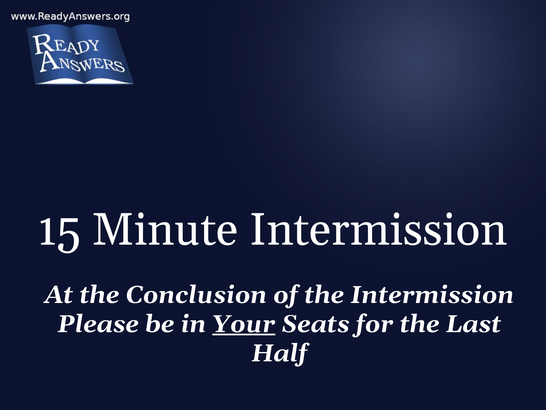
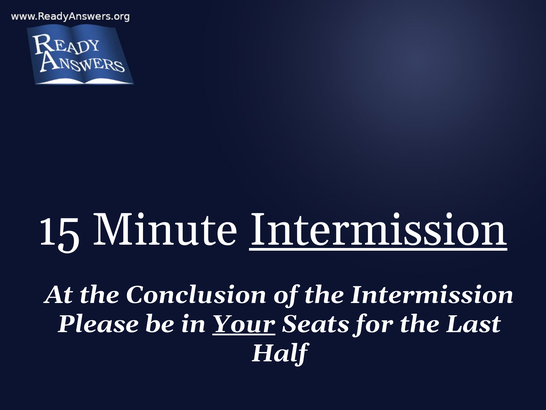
Intermission underline: none -> present (378, 229)
